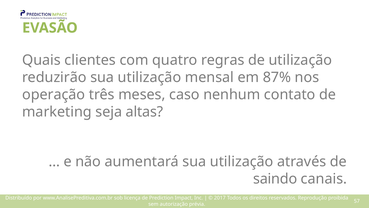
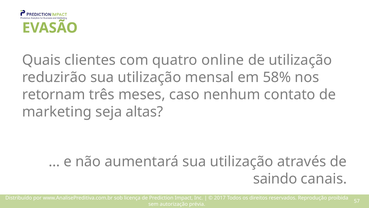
regras: regras -> online (223, 60)
87%: 87% -> 58% (277, 77)
operação: operação -> retornam (54, 94)
